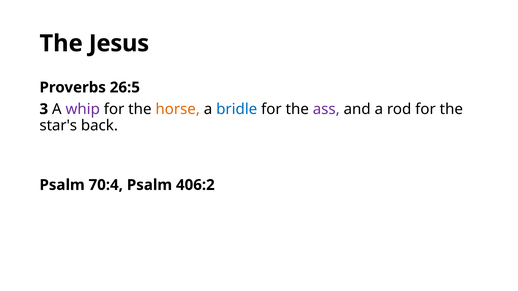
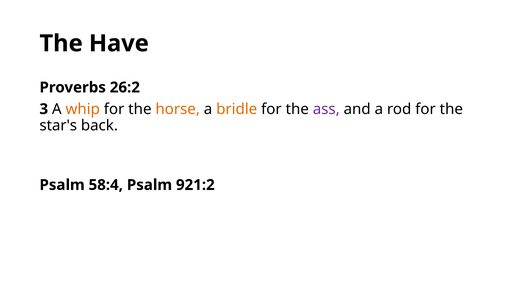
Jesus: Jesus -> Have (119, 44)
26:5: 26:5 -> 26:2 (125, 88)
whip colour: purple -> orange (83, 109)
bridle colour: blue -> orange (237, 109)
70:4: 70:4 -> 58:4 (106, 185)
406:2: 406:2 -> 921:2 (195, 185)
